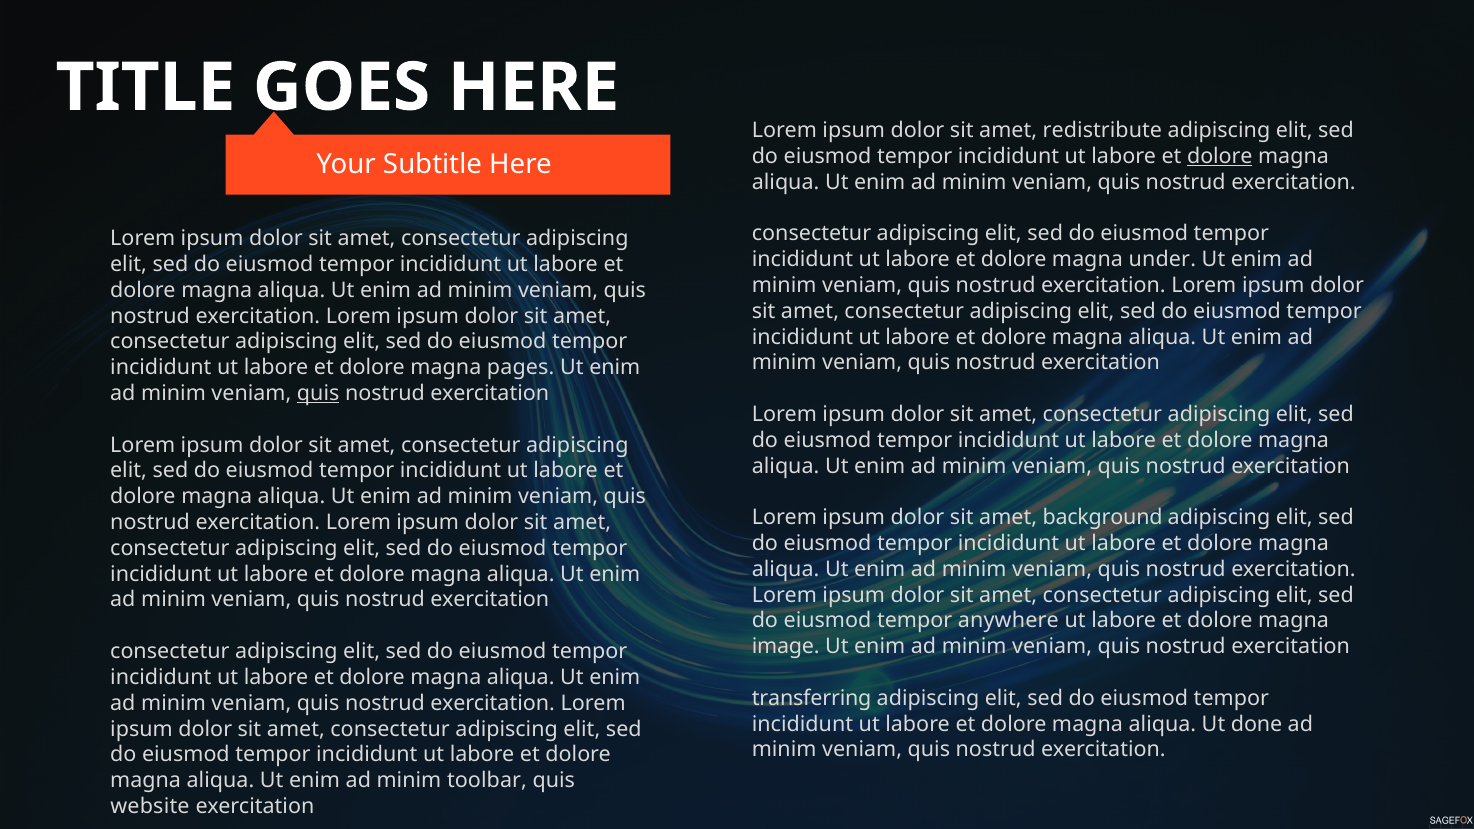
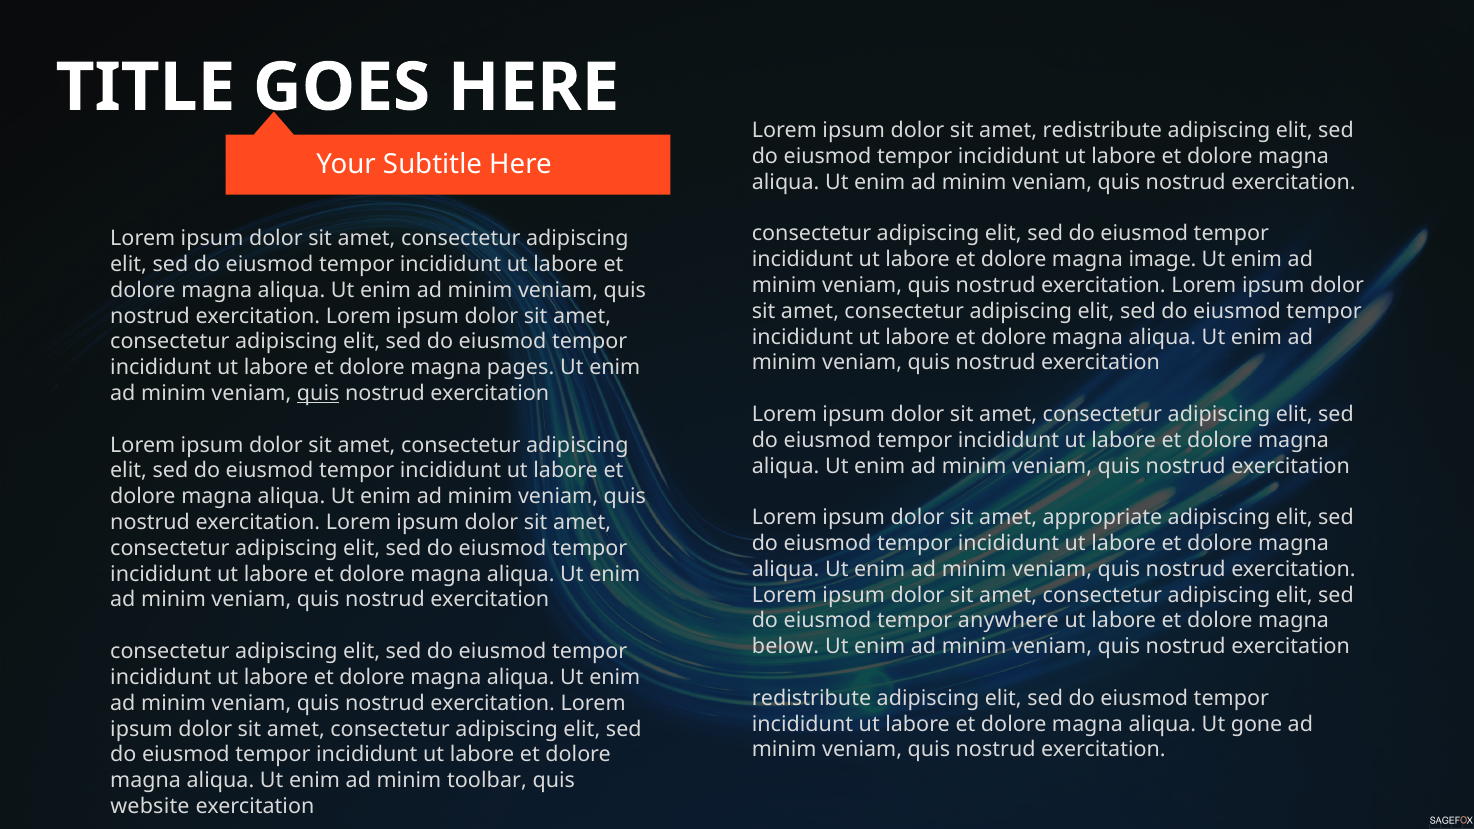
dolore underline: present -> none (1220, 156)
under: under -> image (1163, 260)
background: background -> appropriate (1102, 518)
image: image -> below (786, 647)
transferring: transferring -> redistribute (812, 698)
done: done -> gone (1257, 724)
